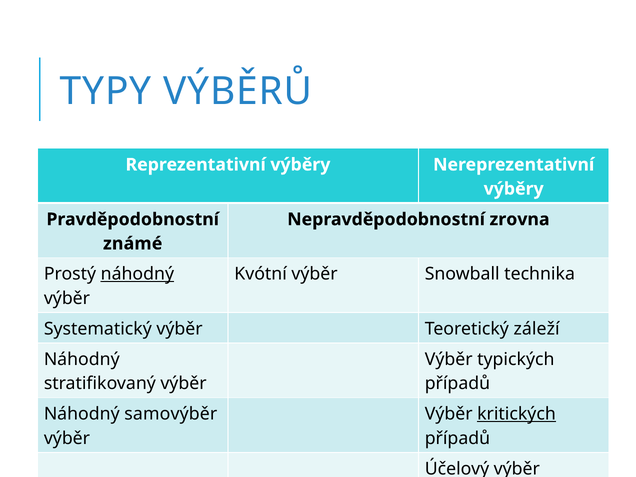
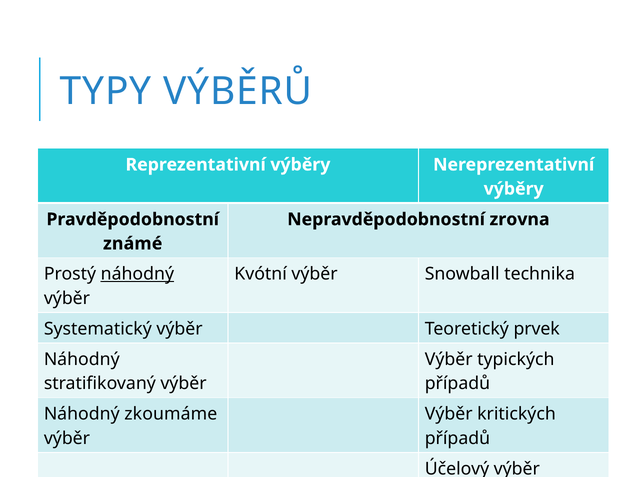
záleží: záleží -> prvek (537, 329)
samovýběr: samovýběr -> zkoumáme (171, 414)
kritických underline: present -> none (516, 414)
